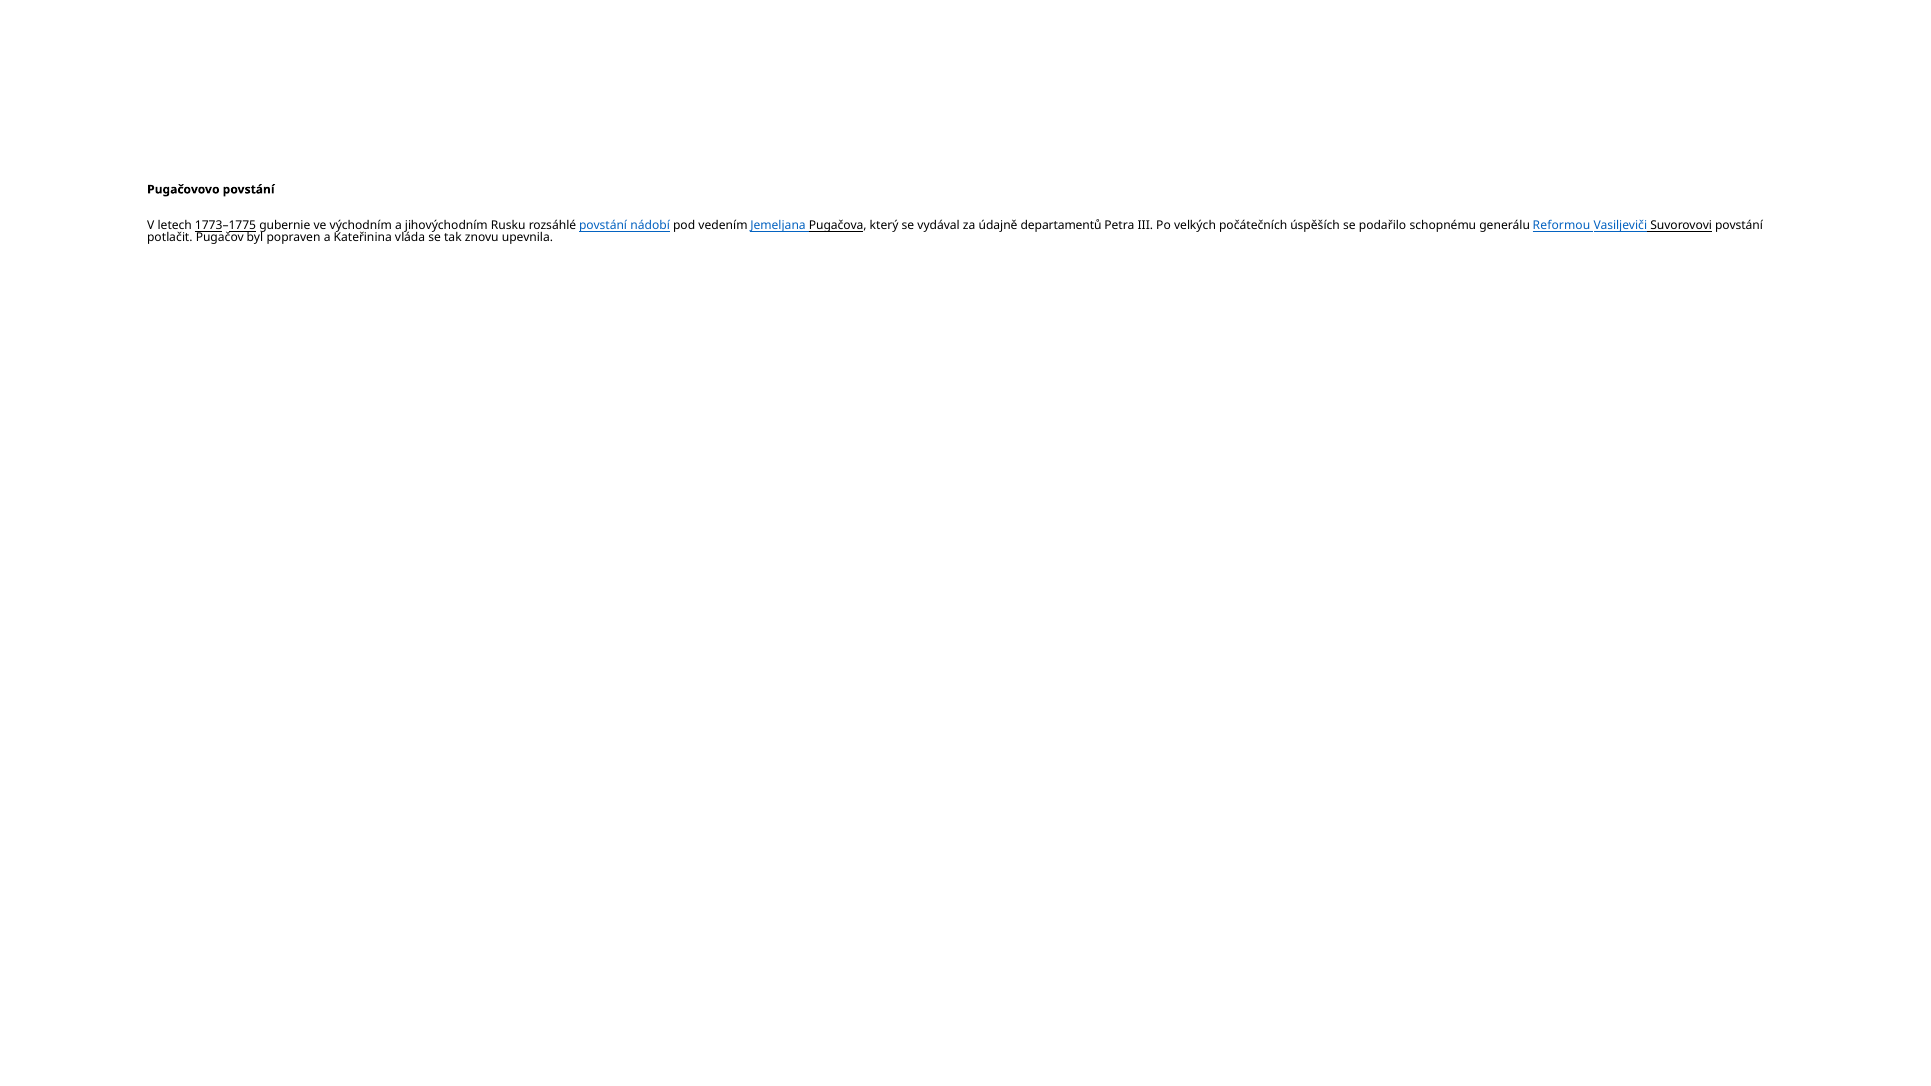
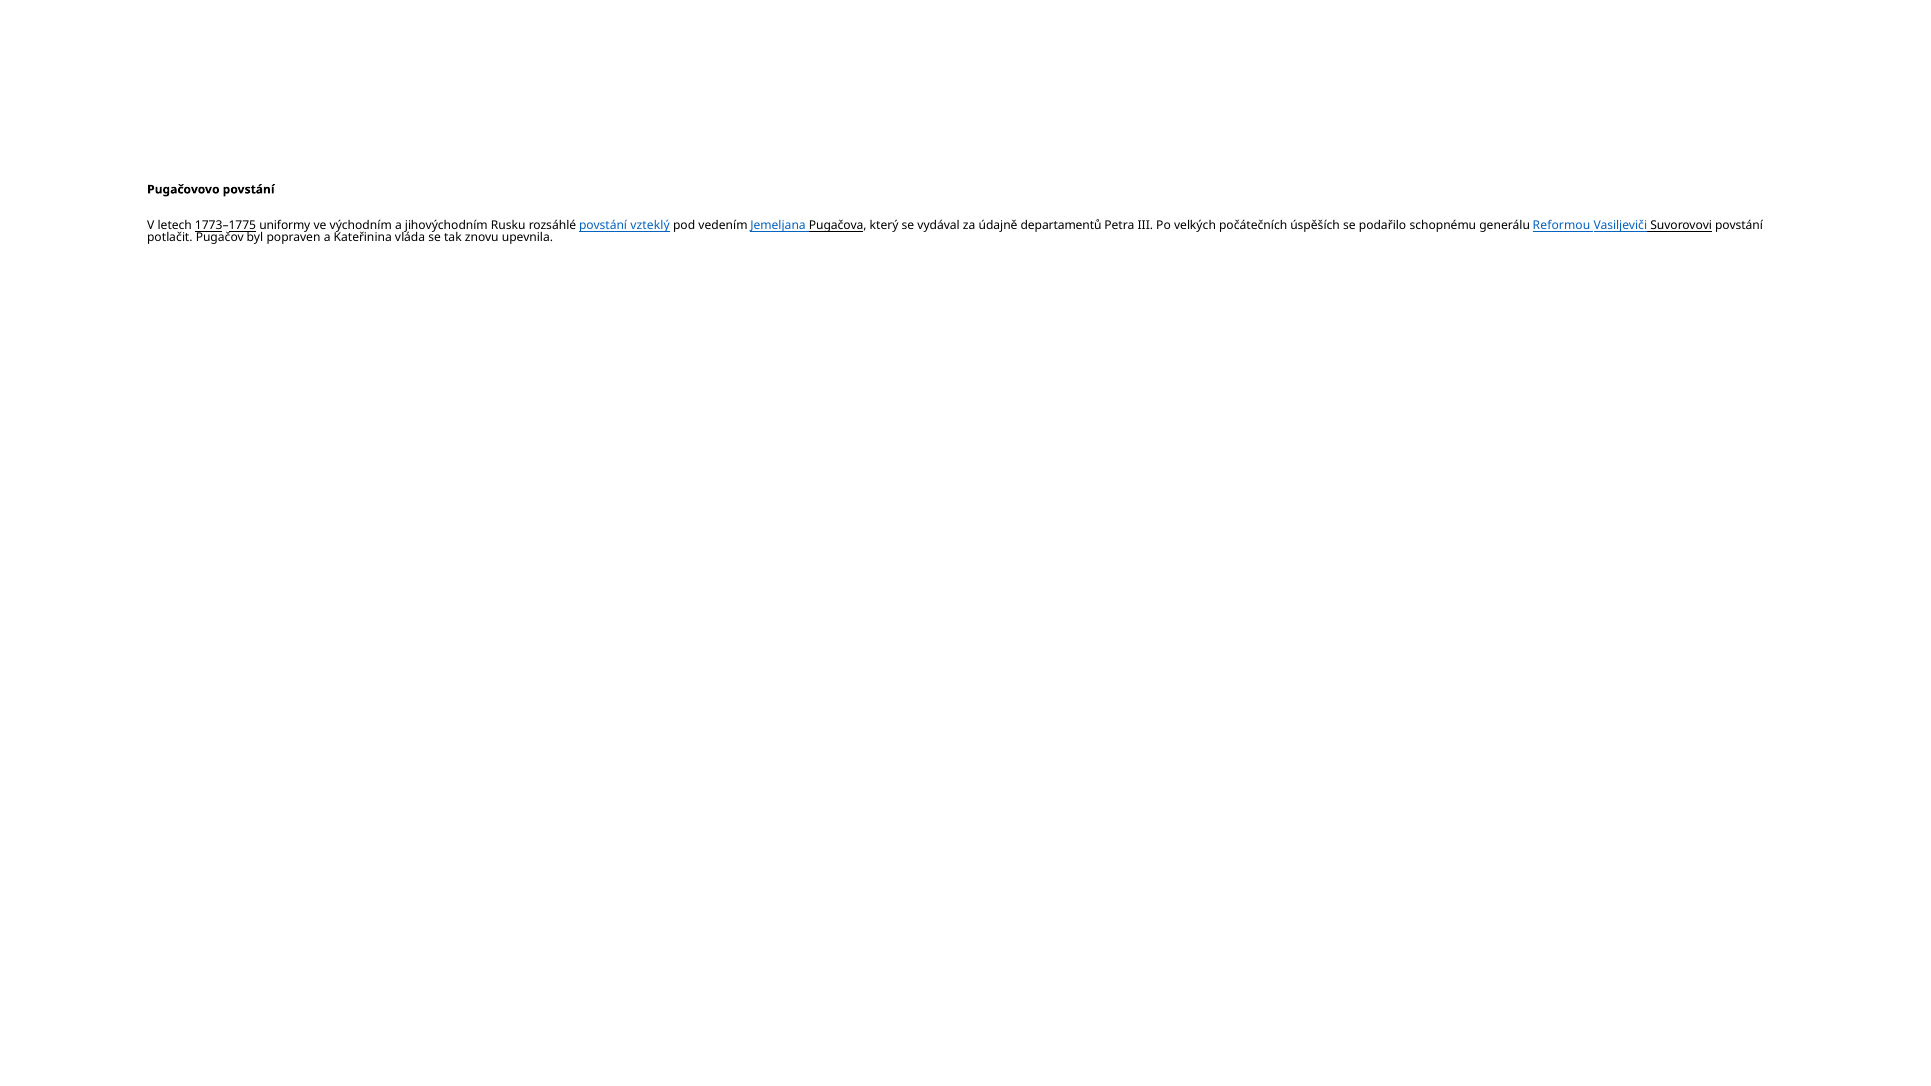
gubernie: gubernie -> uniformy (285, 226)
nádobí: nádobí -> vzteklý (650, 226)
